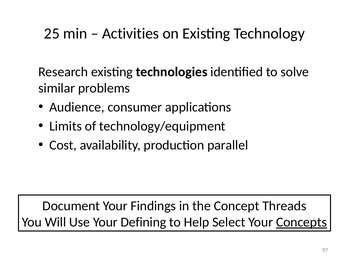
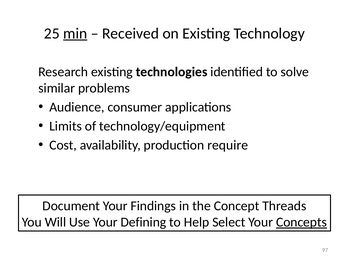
min underline: none -> present (75, 33)
Activities: Activities -> Received (131, 33)
parallel: parallel -> require (228, 145)
